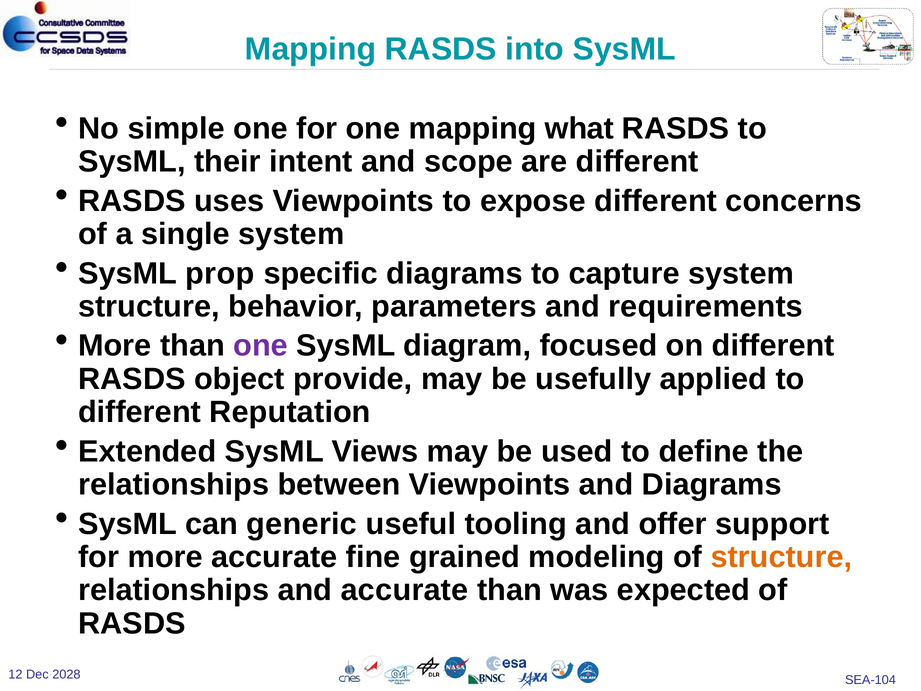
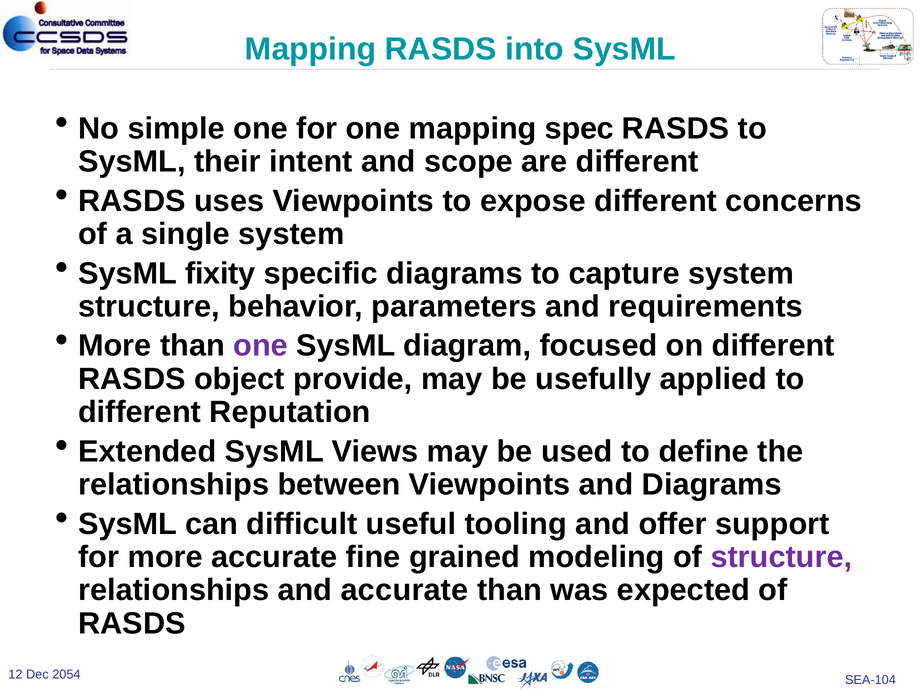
what: what -> spec (579, 128)
prop: prop -> fixity (220, 273)
generic: generic -> difficult (302, 524)
structure colour: orange -> purple (781, 557)
2028: 2028 -> 2054 (66, 674)
